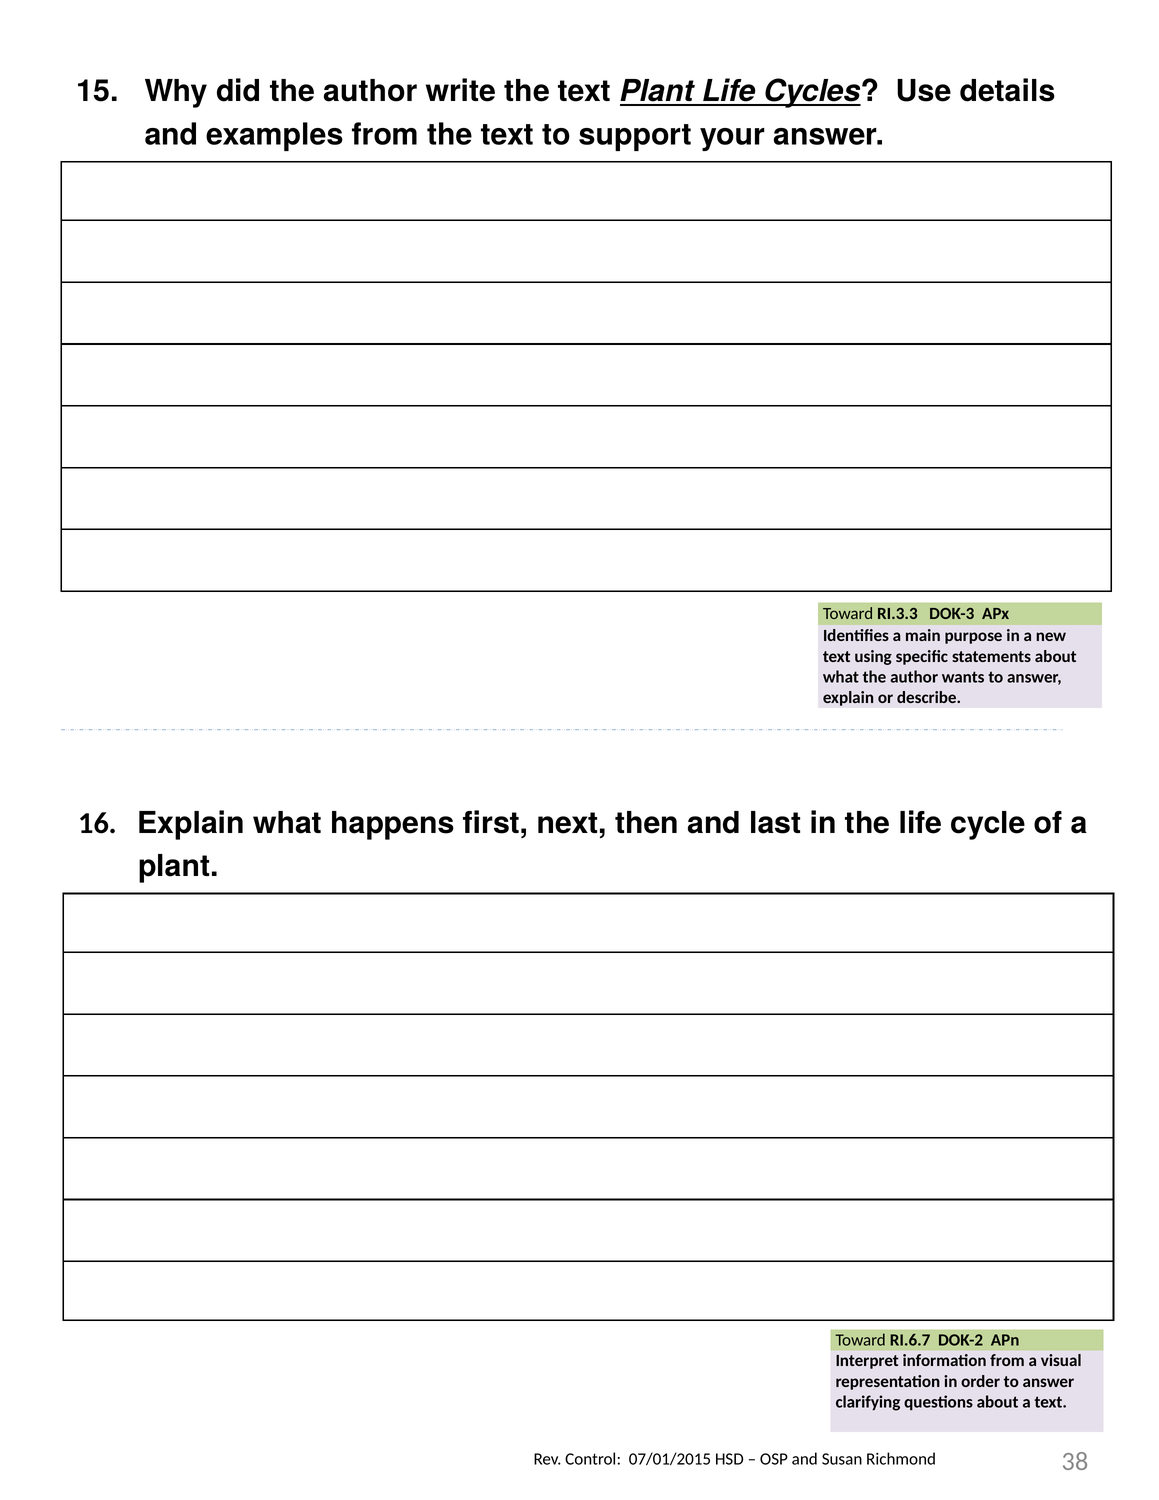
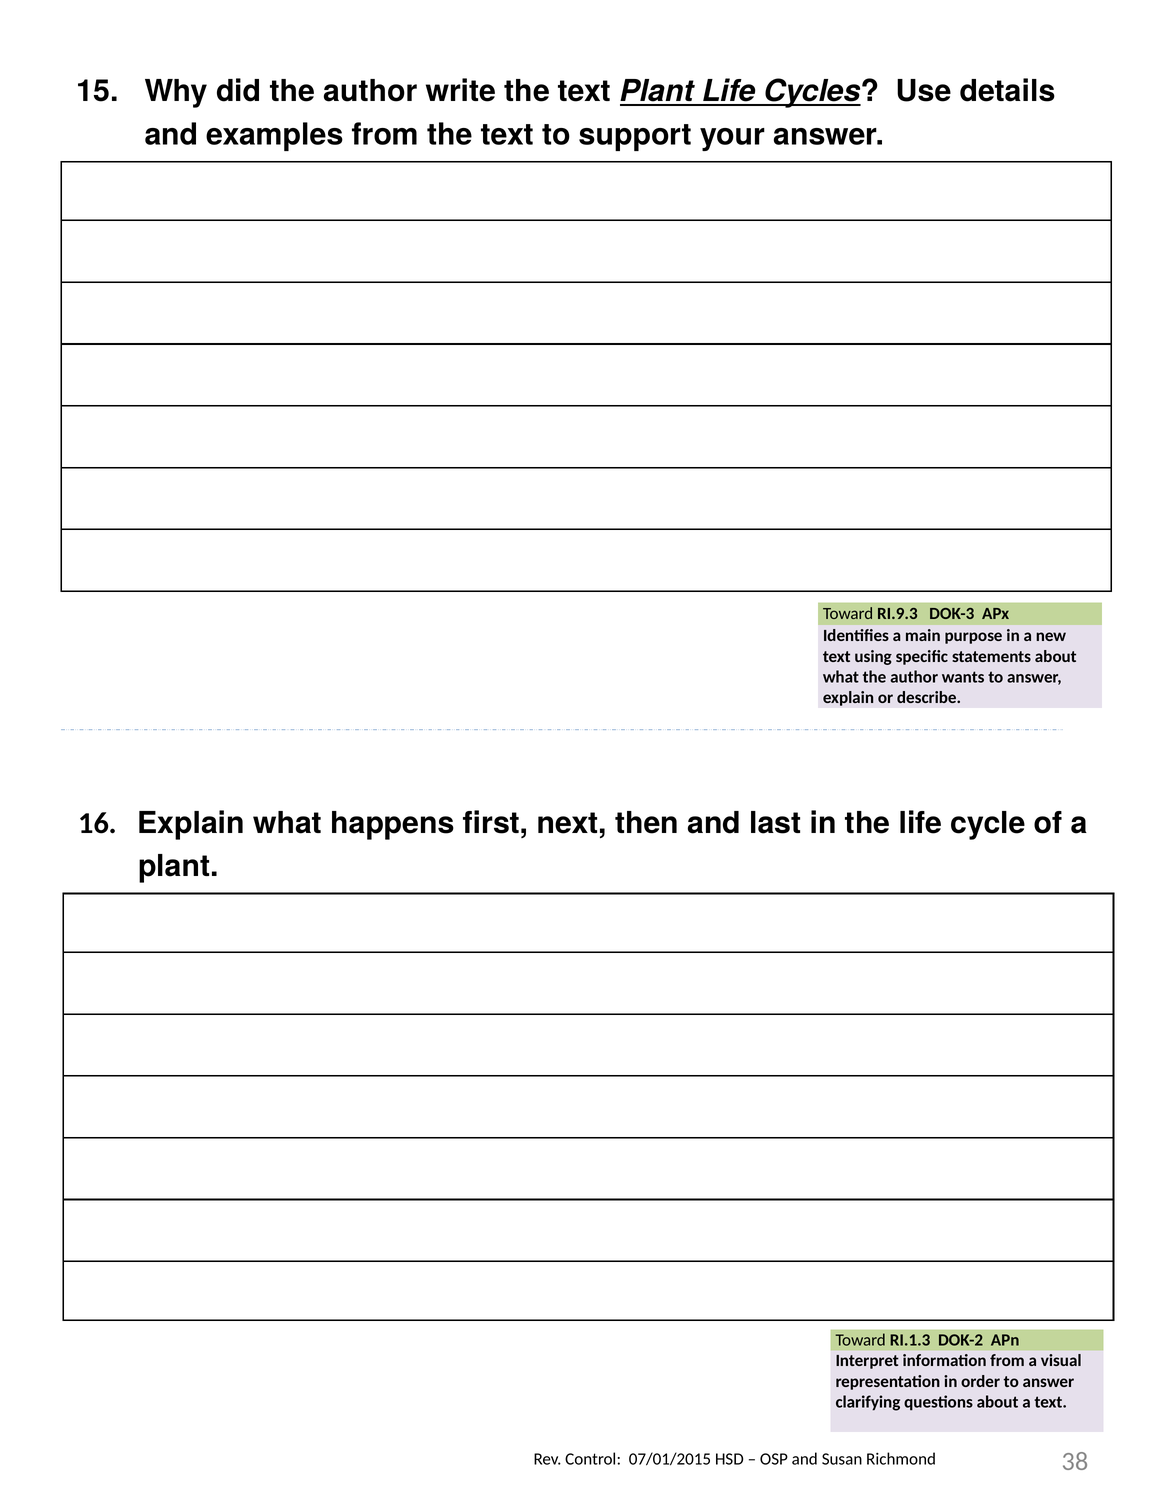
RI.3.3: RI.3.3 -> RI.9.3 (897, 614)
RI.6.7: RI.6.7 -> RI.1.3 (910, 1340)
